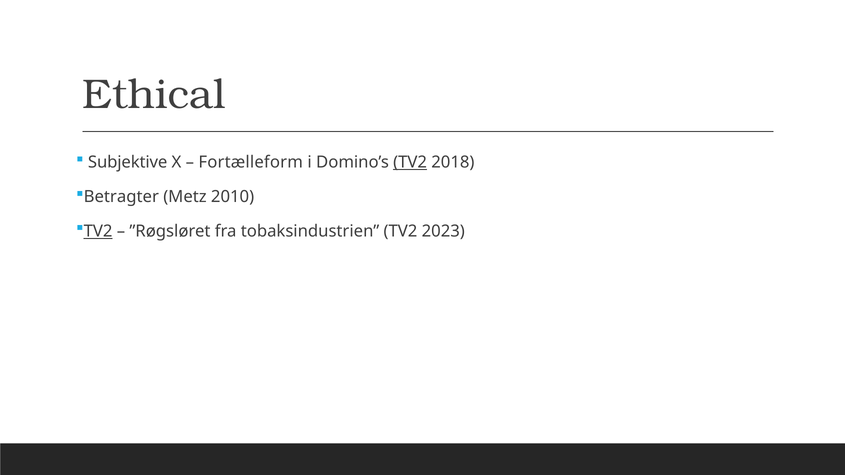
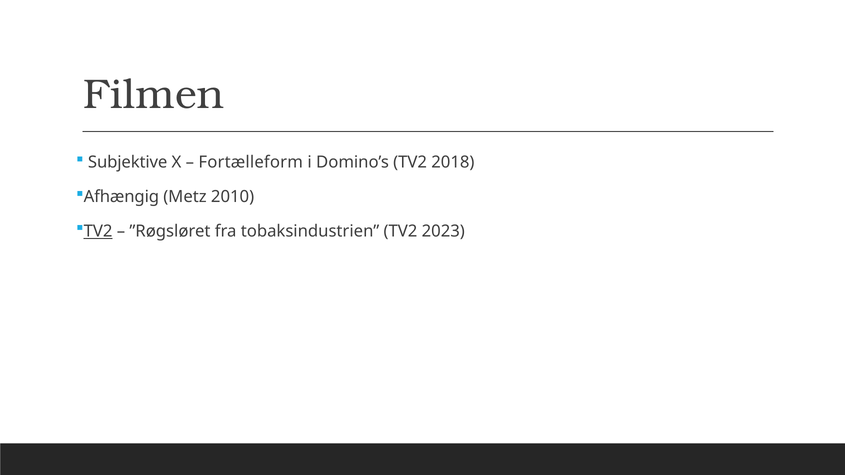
Ethical: Ethical -> Filmen (154, 95)
TV2 underline: present -> none (410, 162)
Betragter: Betragter -> Afhængig (121, 197)
